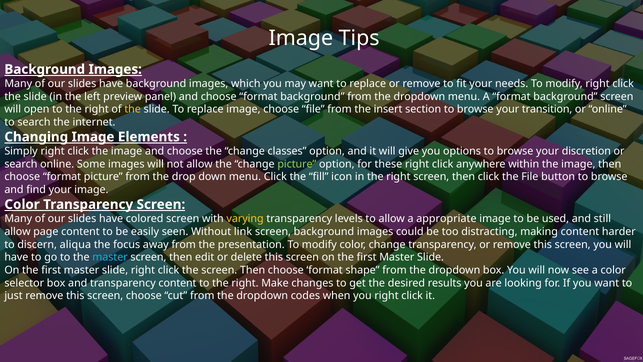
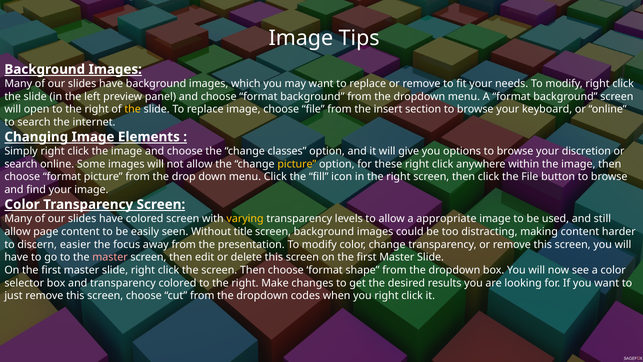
transition: transition -> keyboard (547, 109)
picture colour: light green -> yellow (297, 164)
link: link -> title (243, 231)
aliqua: aliqua -> easier (75, 244)
master colour: light blue -> pink (110, 257)
transparency content: content -> colored (177, 283)
